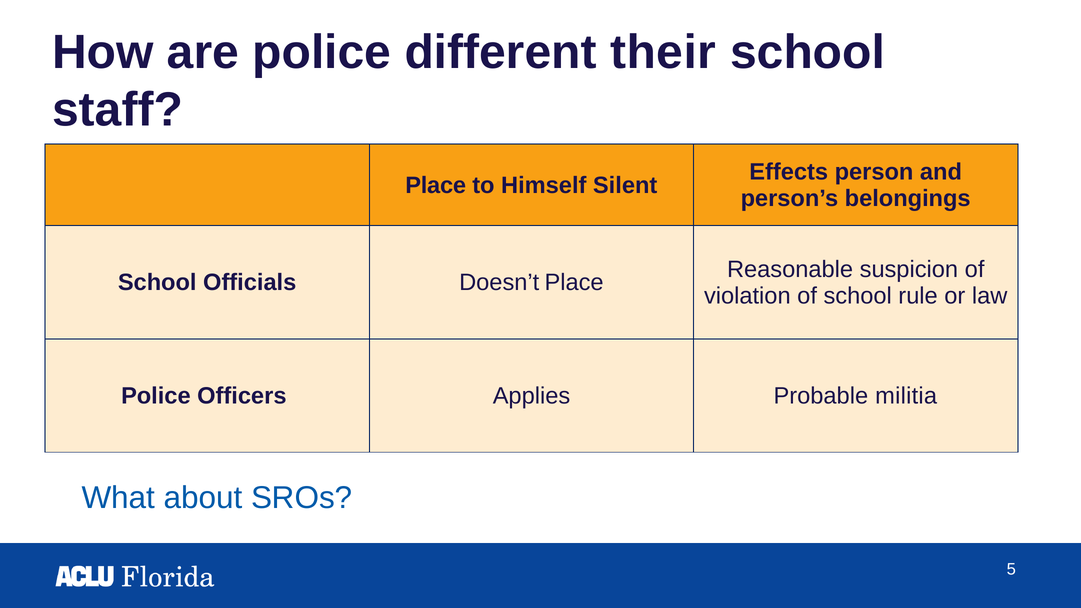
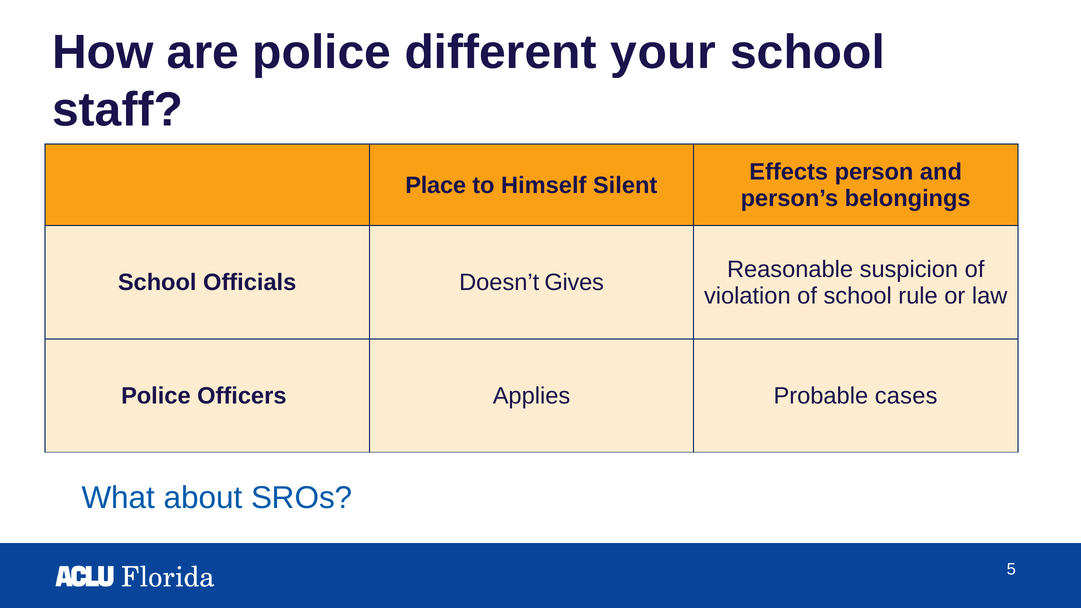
their: their -> your (663, 52)
Doesn’t Place: Place -> Gives (574, 283)
militia: militia -> cases (906, 396)
